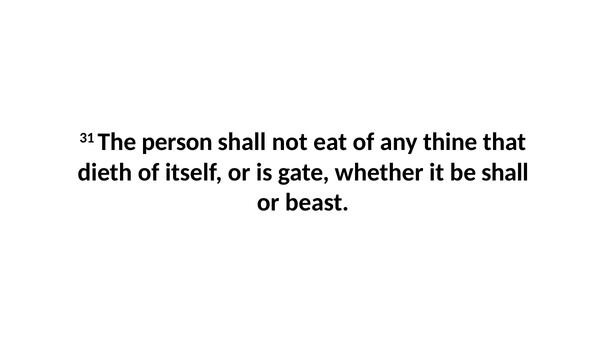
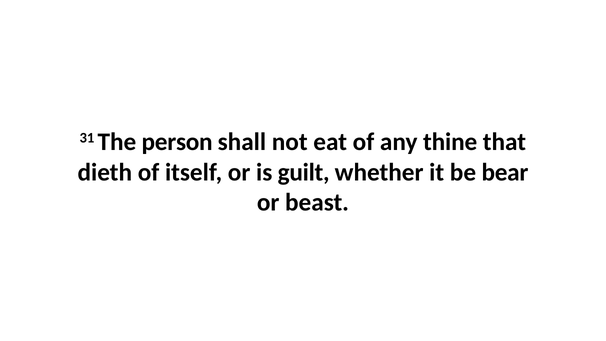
gate: gate -> guilt (304, 172)
be shall: shall -> bear (505, 172)
